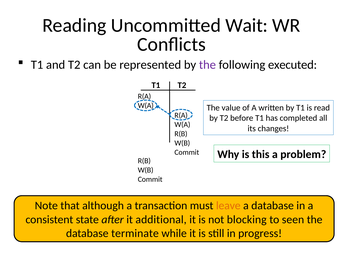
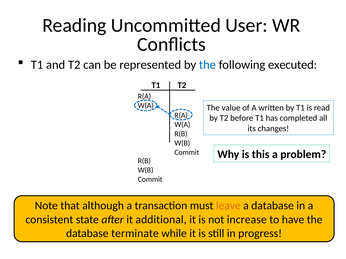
Wait: Wait -> User (247, 26)
the colour: purple -> blue (207, 65)
blocking: blocking -> increase (247, 220)
seen: seen -> have (293, 220)
